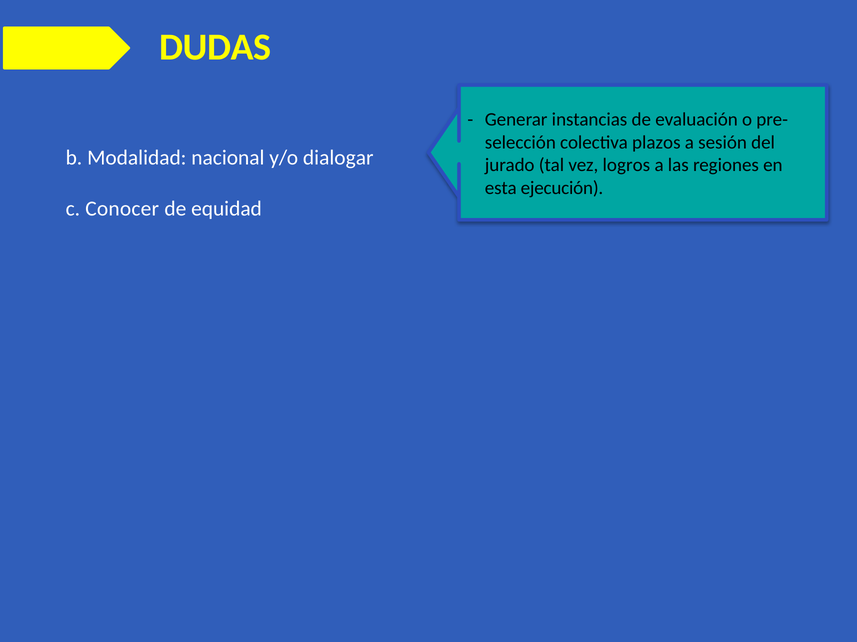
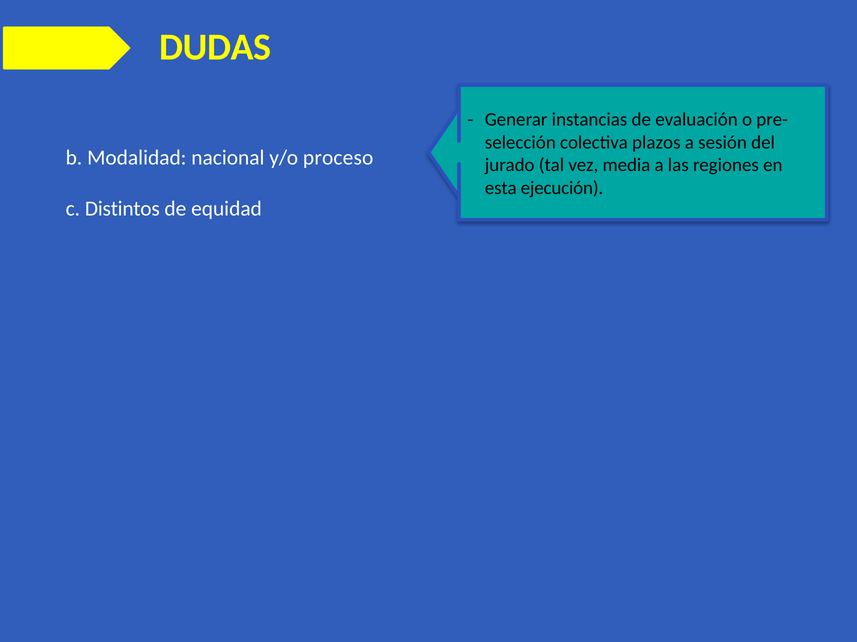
dialogar: dialogar -> proceso (338, 158)
logros: logros -> media (626, 165)
Conocer: Conocer -> Distintos (122, 209)
